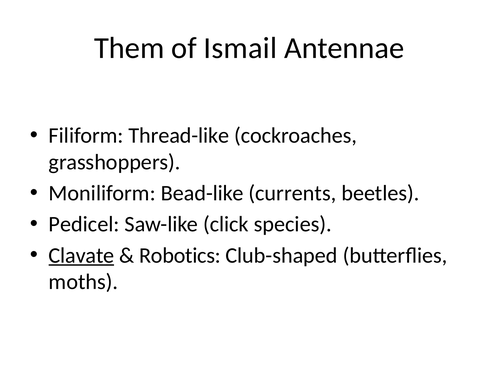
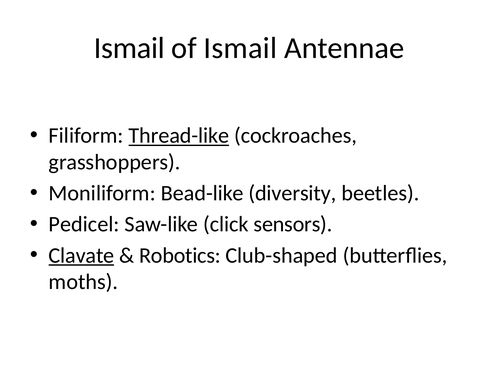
Them: Them -> Ismail (129, 48)
Thread-like underline: none -> present (179, 136)
currents: currents -> diversity (292, 193)
species: species -> sensors (293, 224)
